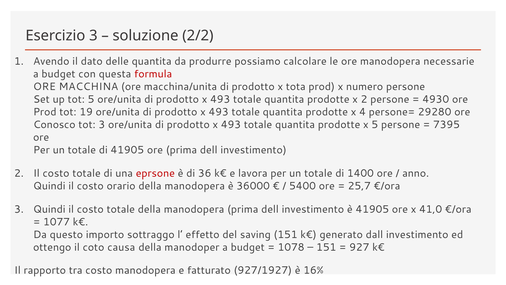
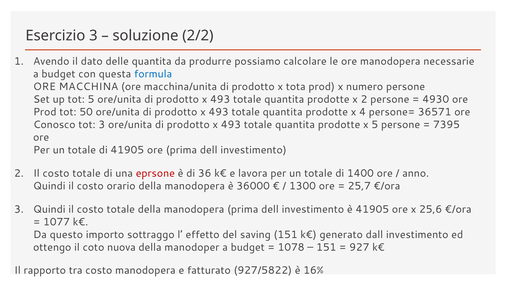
formula colour: red -> blue (153, 74)
19: 19 -> 50 (86, 112)
29280: 29280 -> 36571 (435, 112)
5400: 5400 -> 1300 (303, 186)
41,0: 41,0 -> 25,6 (431, 209)
causa: causa -> nuova (121, 247)
927/1927: 927/1927 -> 927/5822 (263, 270)
